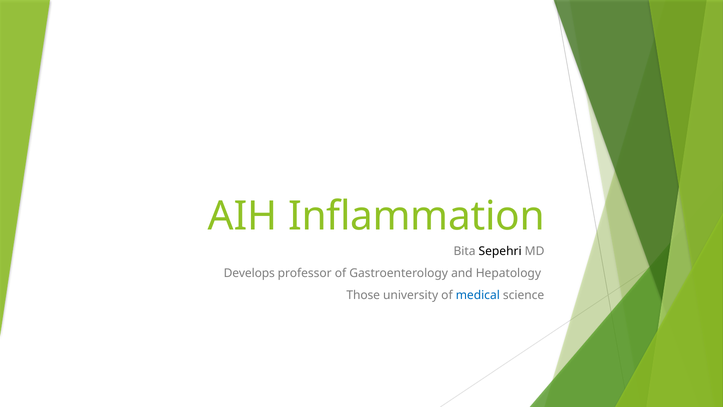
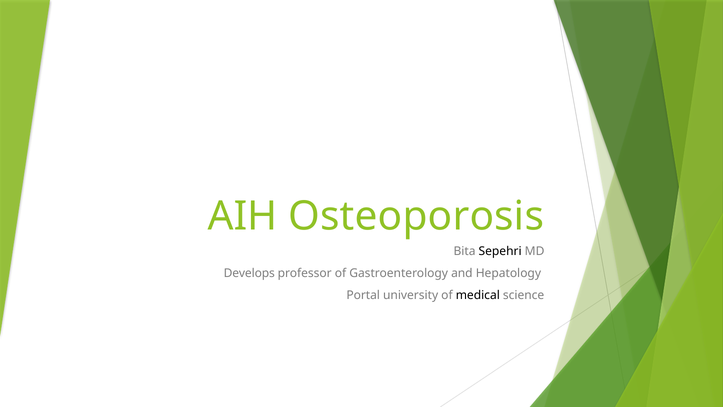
Inflammation: Inflammation -> Osteoporosis (416, 216)
Those: Those -> Portal (363, 295)
medical colour: blue -> black (478, 295)
